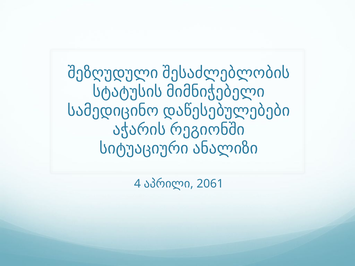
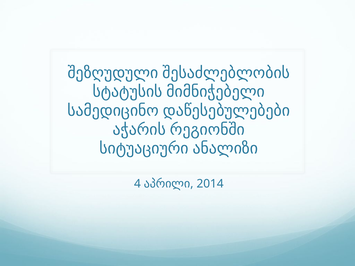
2061: 2061 -> 2014 (210, 184)
